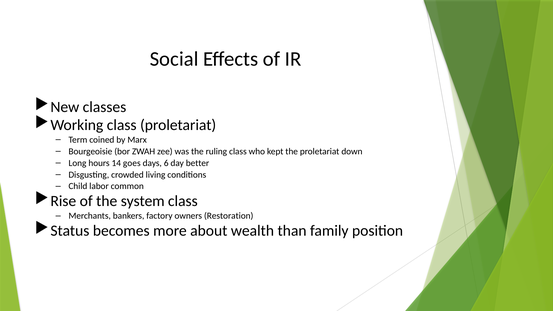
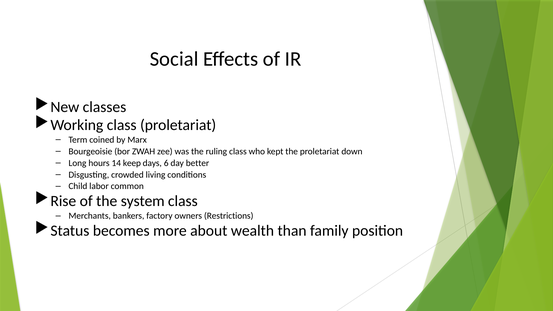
goes: goes -> keep (132, 163)
Restoration: Restoration -> Restrictions (229, 216)
